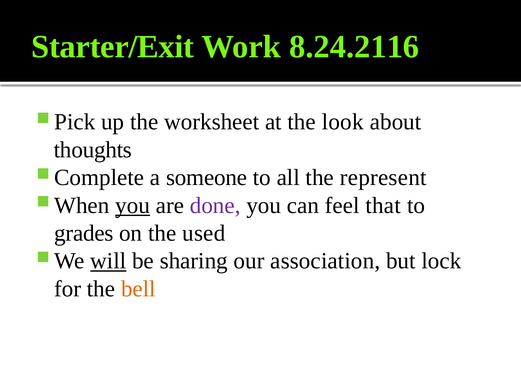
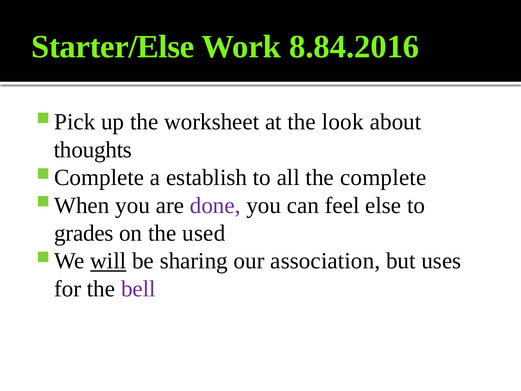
Starter/Exit: Starter/Exit -> Starter/Else (113, 47)
8.24.2116: 8.24.2116 -> 8.84.2016 (354, 47)
someone: someone -> establish (207, 177)
represent: represent -> complete (383, 177)
you underline: present -> none (133, 205)
that: that -> else (383, 205)
lock: lock -> uses (441, 261)
bell colour: orange -> purple (138, 289)
